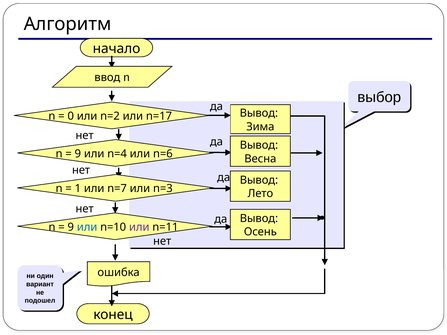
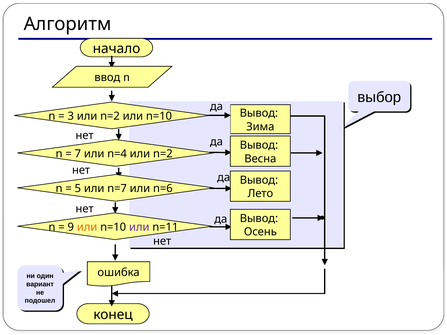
0: 0 -> 3 (71, 116)
n=2 или n=17: n=17 -> n=10 (159, 116)
9: 9 -> 7 (78, 154)
n=4 или n=6: n=6 -> n=2 (163, 154)
1: 1 -> 5 (78, 189)
n=3: n=3 -> n=6 (163, 189)
или colour: blue -> orange (87, 227)
